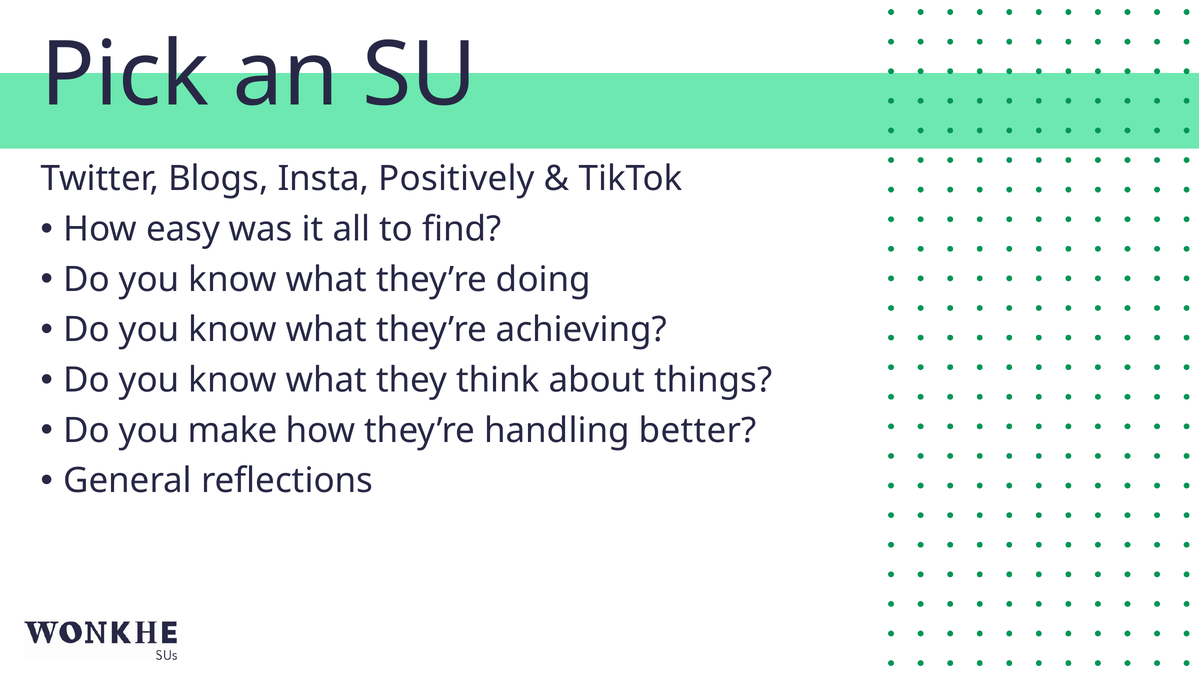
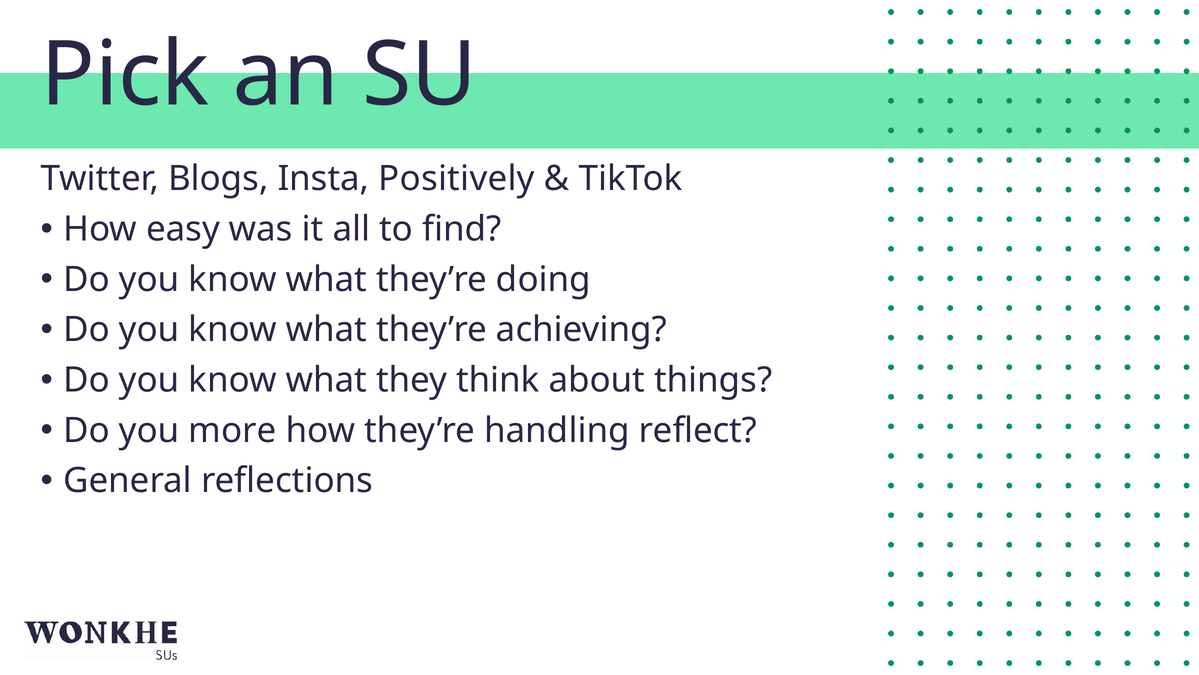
make: make -> more (233, 430)
better: better -> reflect (698, 430)
